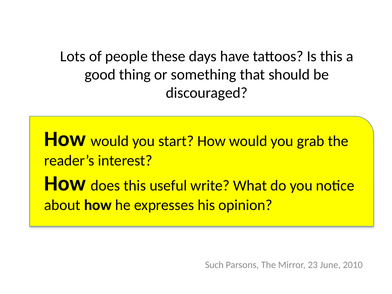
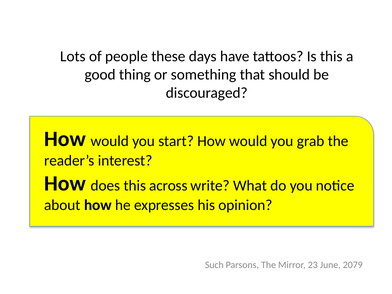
useful: useful -> across (168, 185)
2010: 2010 -> 2079 (353, 265)
